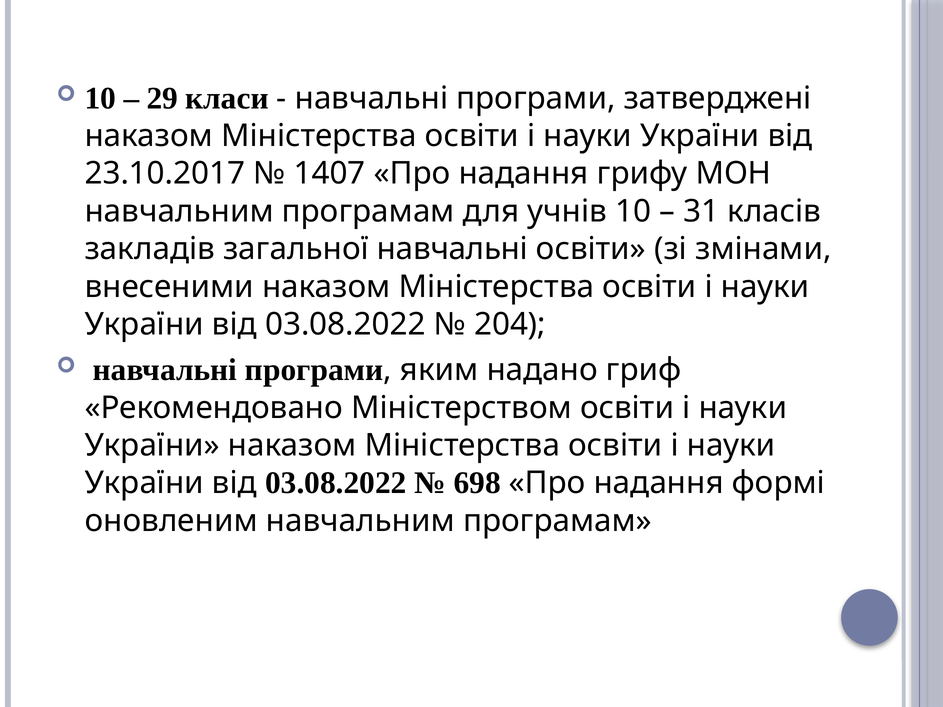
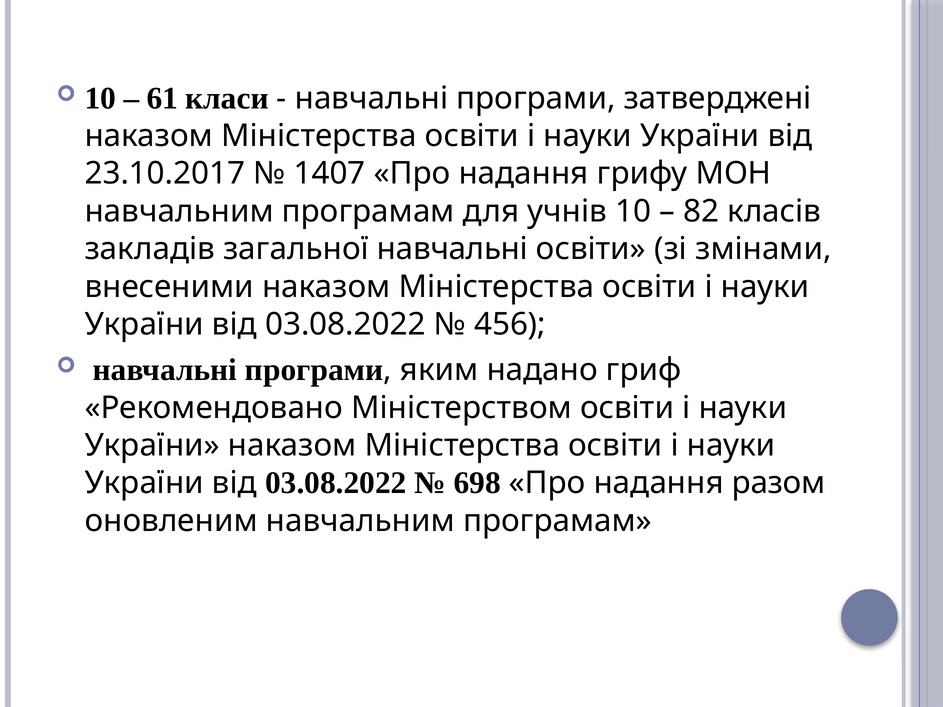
29: 29 -> 61 (163, 98)
31: 31 -> 82 (701, 211)
204: 204 -> 456 (510, 324)
формі: формі -> разом (779, 483)
